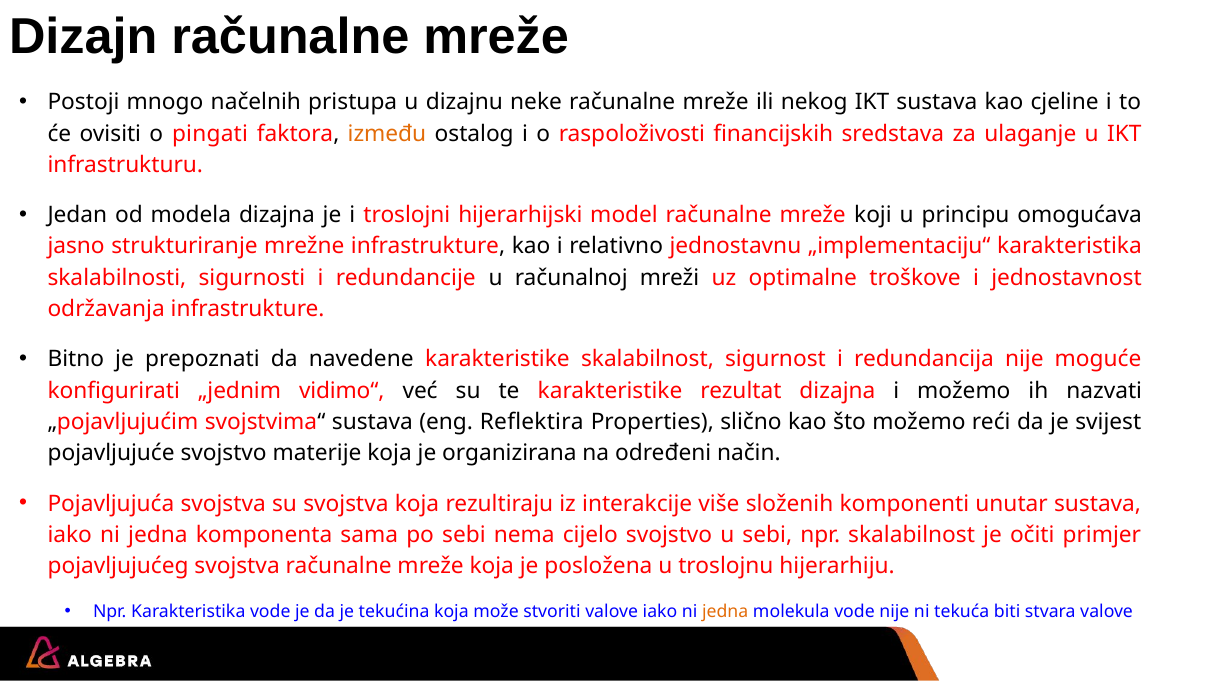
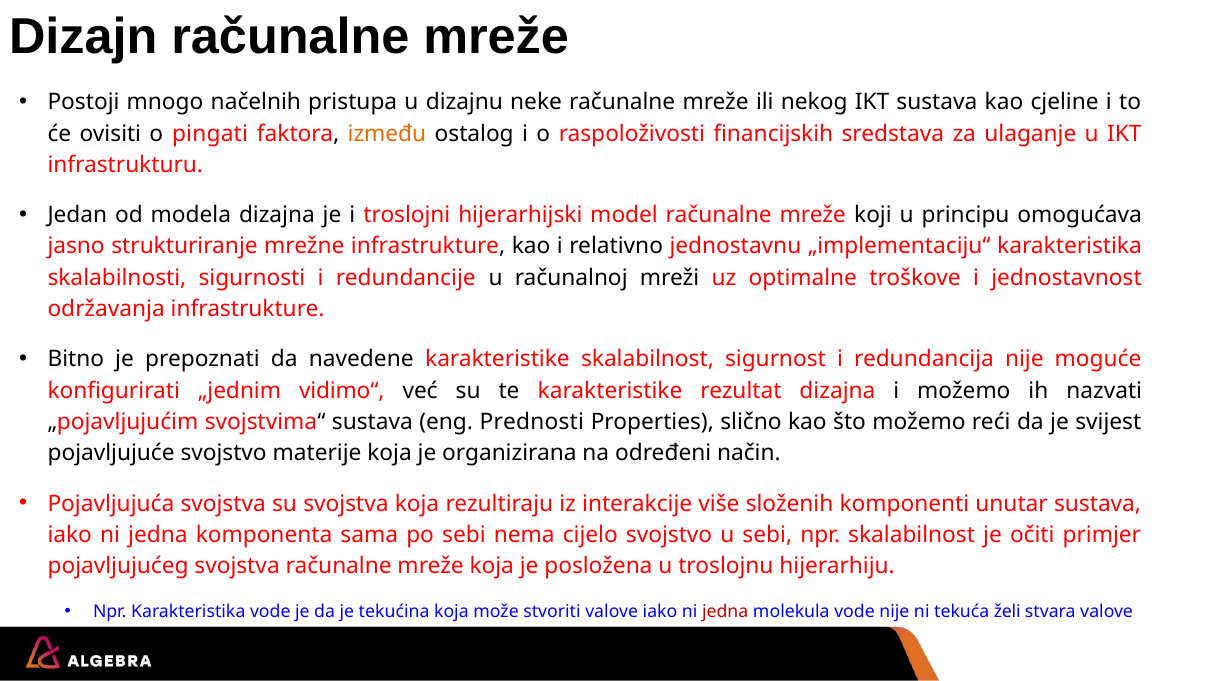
Reflektira: Reflektira -> Prednosti (532, 422)
jedna colour: orange -> red (725, 612)
biti: biti -> želi (1007, 612)
